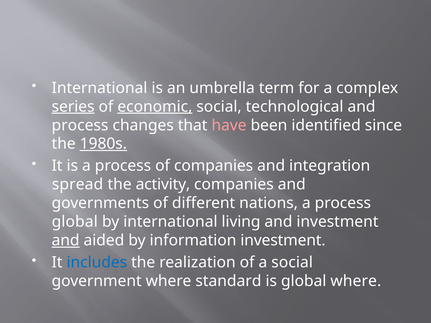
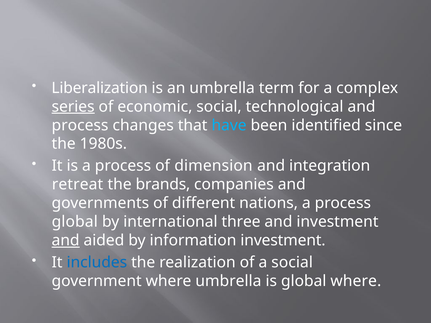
International: International -> Liberalization (100, 88)
economic underline: present -> none (155, 107)
have colour: pink -> light blue (229, 125)
1980s underline: present -> none (103, 144)
of companies: companies -> dimension (213, 166)
spread: spread -> retreat (78, 185)
activity: activity -> brands (163, 185)
living: living -> three (241, 222)
where standard: standard -> umbrella (228, 281)
